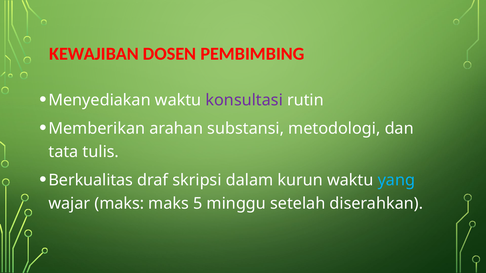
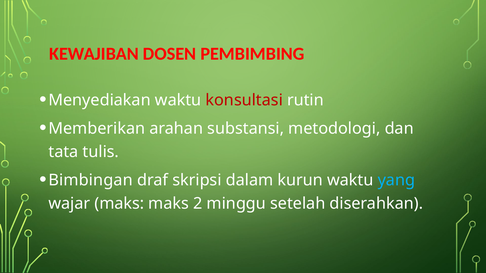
konsultasi colour: purple -> red (244, 100)
Berkualitas: Berkualitas -> Bimbingan (91, 180)
5: 5 -> 2 (198, 204)
